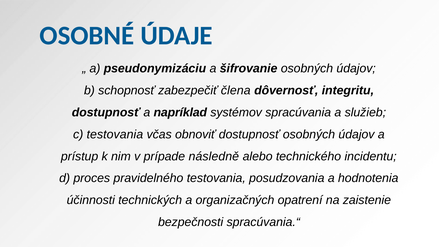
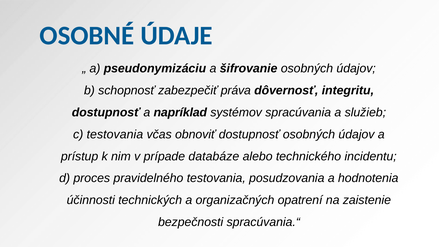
člena: člena -> práva (236, 90)
následně: následně -> databáze (214, 156)
